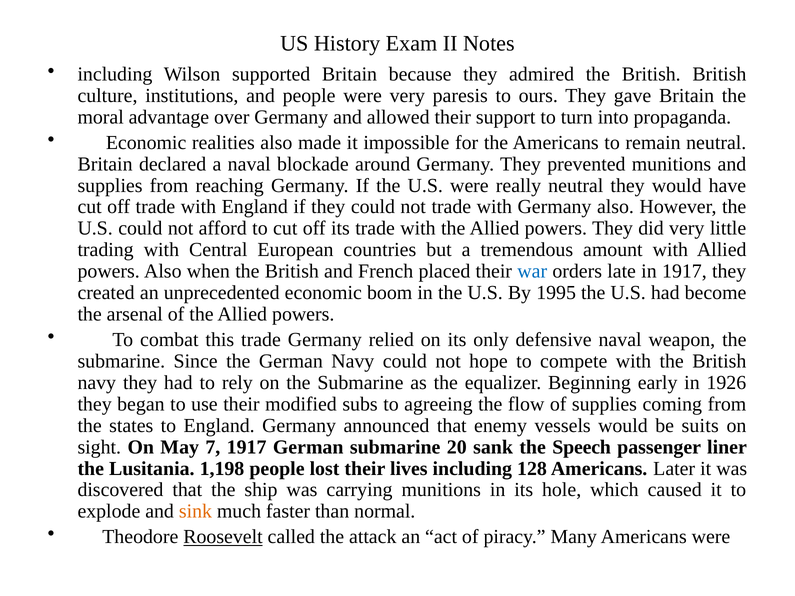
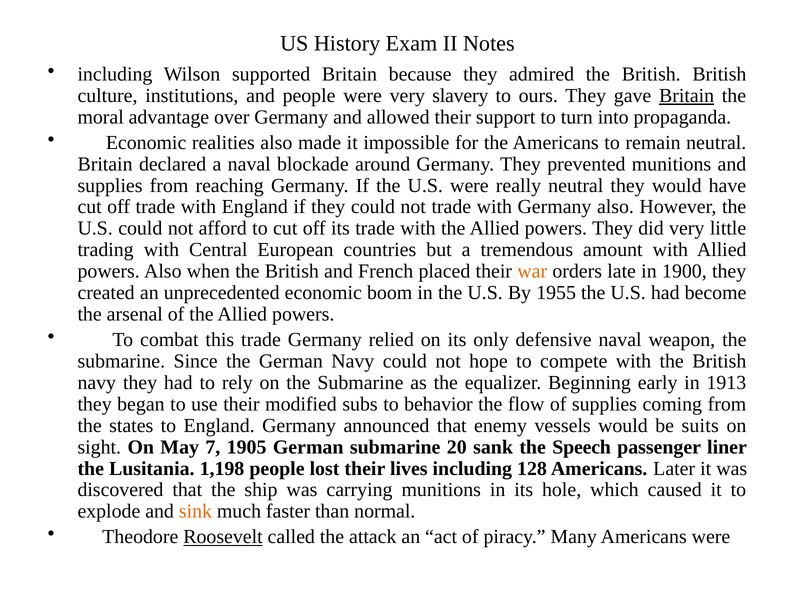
paresis: paresis -> slavery (460, 96)
Britain underline: none -> present (687, 96)
war colour: blue -> orange (532, 271)
in 1917: 1917 -> 1900 (684, 271)
1995: 1995 -> 1955 (556, 293)
1926: 1926 -> 1913 (726, 383)
agreeing: agreeing -> behavior (438, 404)
7 1917: 1917 -> 1905 (247, 447)
